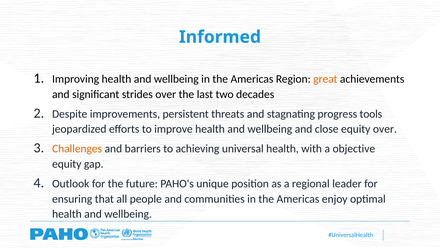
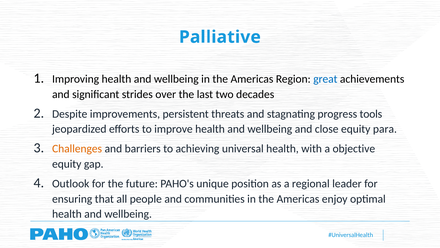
Informed: Informed -> Palliative (220, 37)
great colour: orange -> blue (325, 79)
equity over: over -> para (385, 129)
